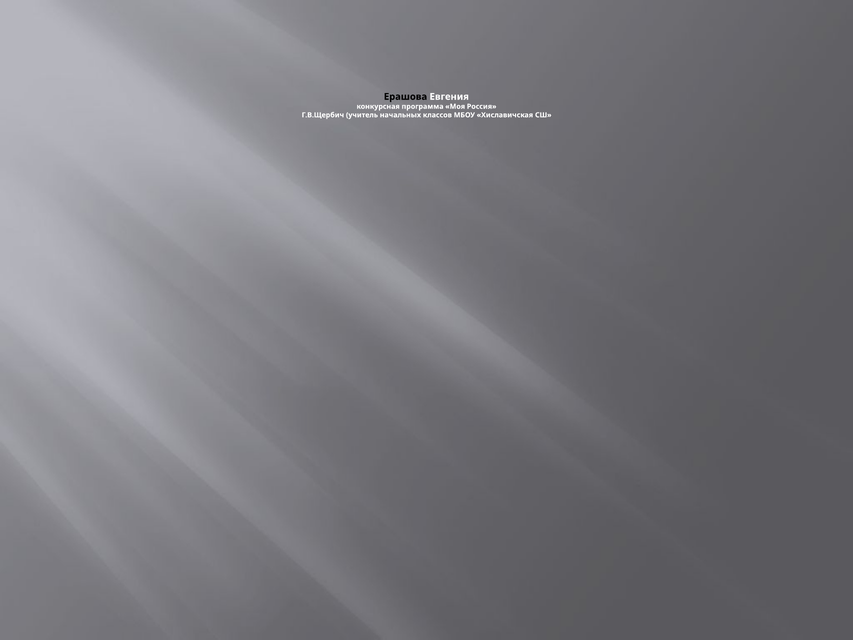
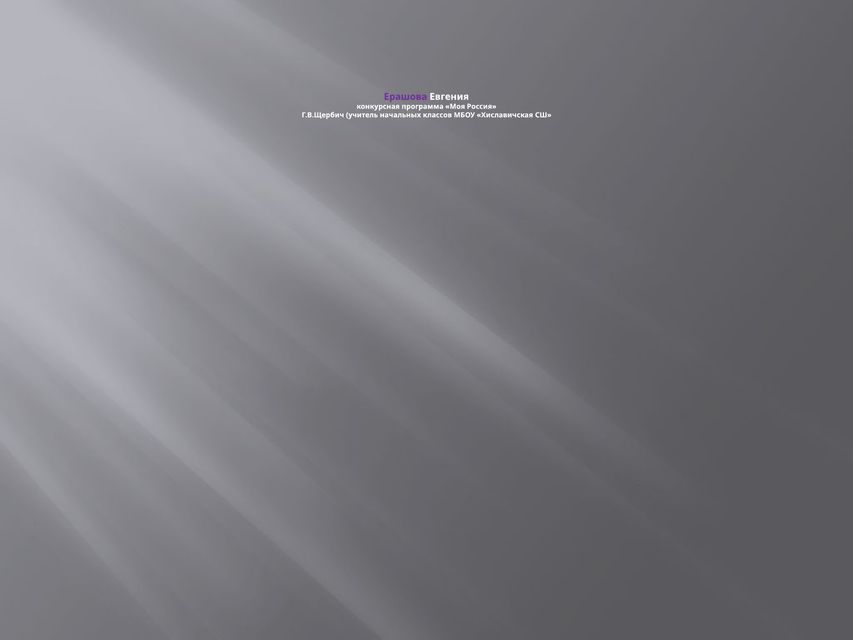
Ерашова colour: black -> purple (405, 97)
